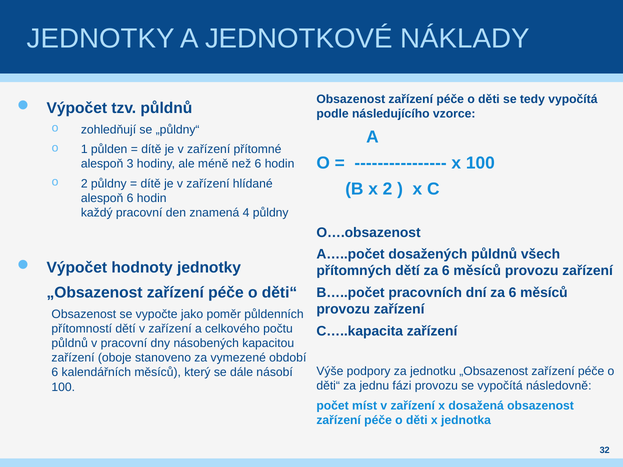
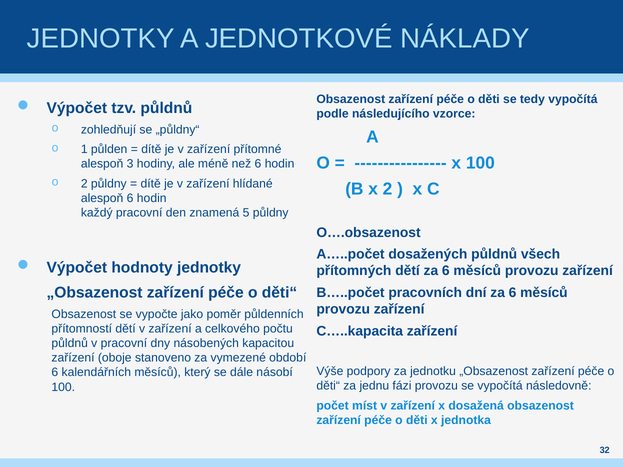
4: 4 -> 5 (246, 213)
